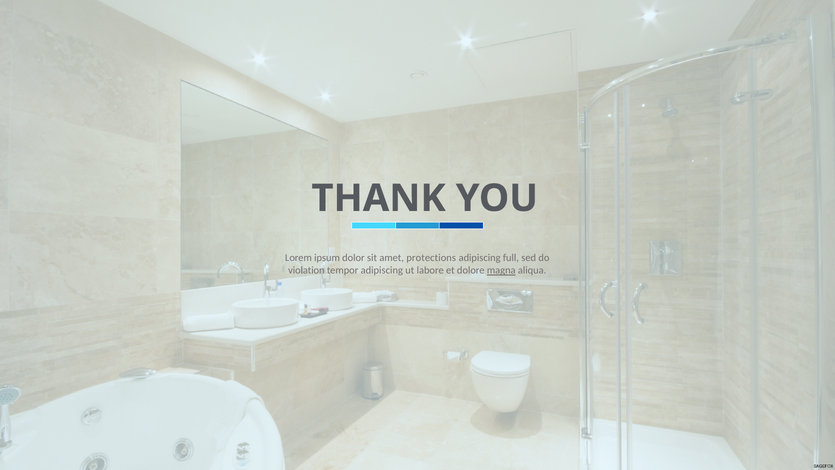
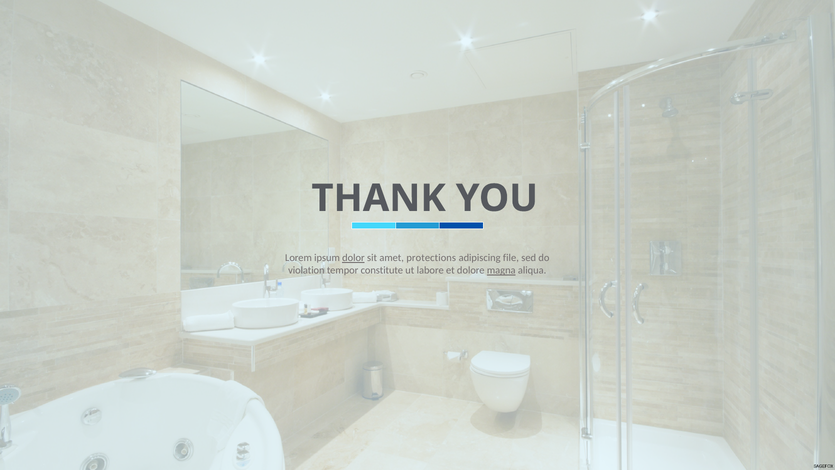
dolor underline: none -> present (353, 258)
full: full -> file (511, 258)
tempor adipiscing: adipiscing -> constitute (382, 270)
